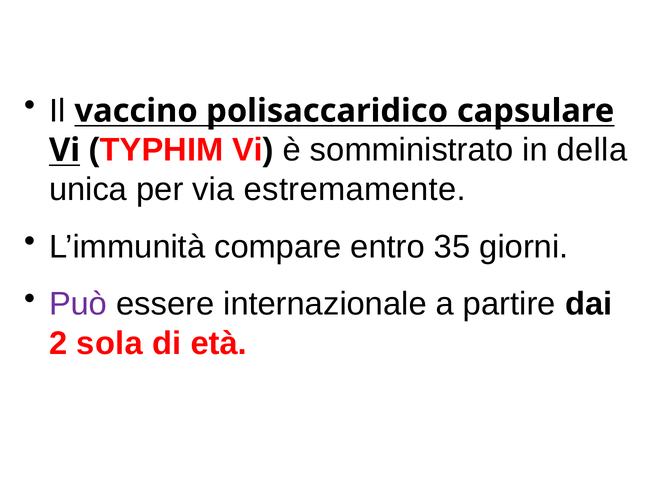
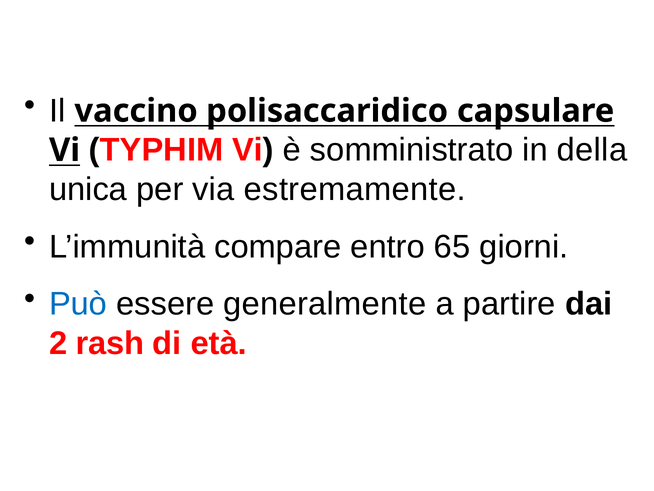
35: 35 -> 65 (452, 247)
Può colour: purple -> blue (78, 304)
internazionale: internazionale -> generalmente (325, 304)
sola: sola -> rash (110, 343)
